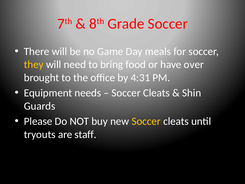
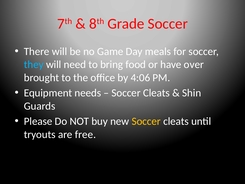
they colour: yellow -> light blue (34, 64)
4:31: 4:31 -> 4:06 (140, 78)
staff: staff -> free (85, 134)
